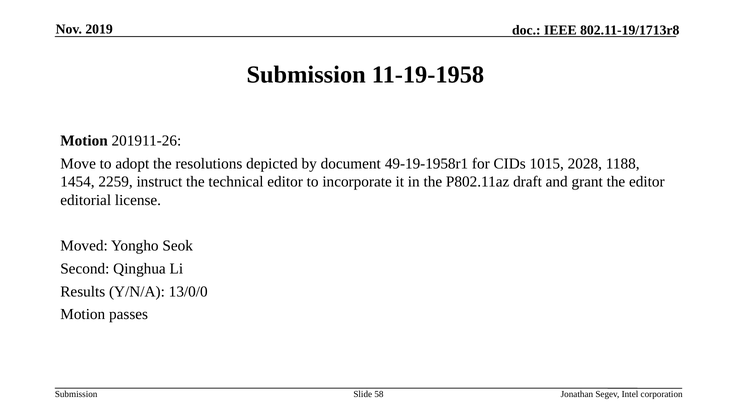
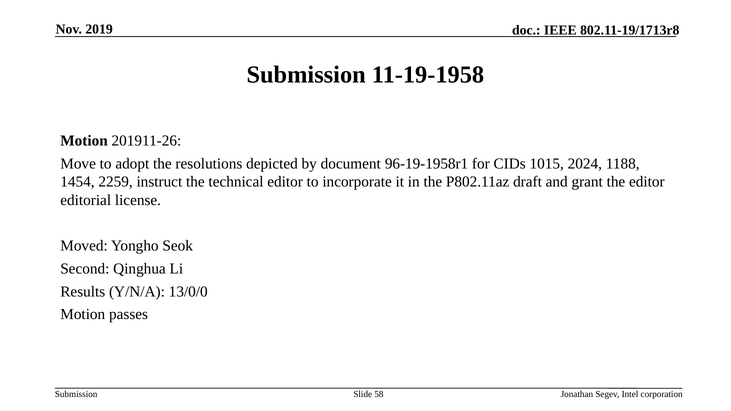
49-19-1958r1: 49-19-1958r1 -> 96-19-1958r1 (427, 164)
2028: 2028 -> 2024 (585, 164)
